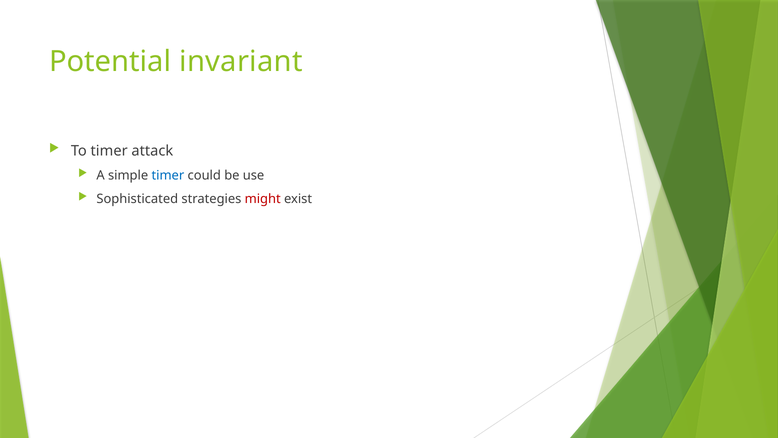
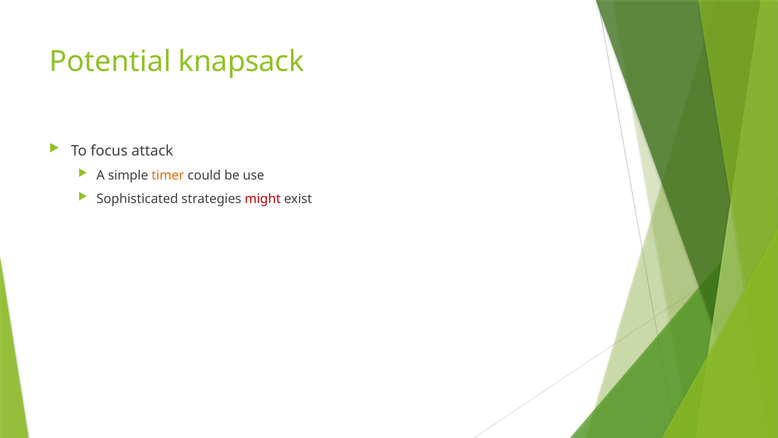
invariant: invariant -> knapsack (241, 61)
To timer: timer -> focus (109, 151)
timer colour: blue -> orange (168, 175)
